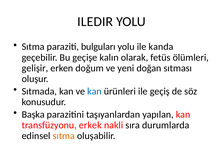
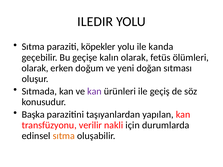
bulguları: bulguları -> köpekler (98, 47)
gelişir: gelişir -> olarak (35, 68)
kan colour: blue -> purple (94, 91)
erkek: erkek -> verilir (90, 125)
sıra: sıra -> için (133, 125)
